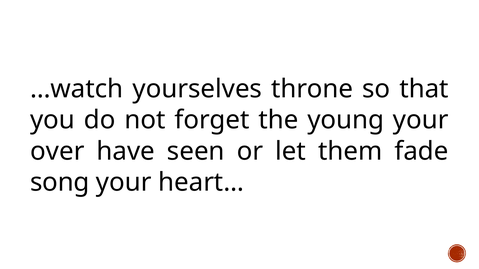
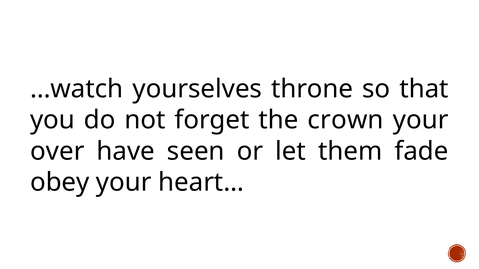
young: young -> crown (346, 120)
song: song -> obey (60, 183)
